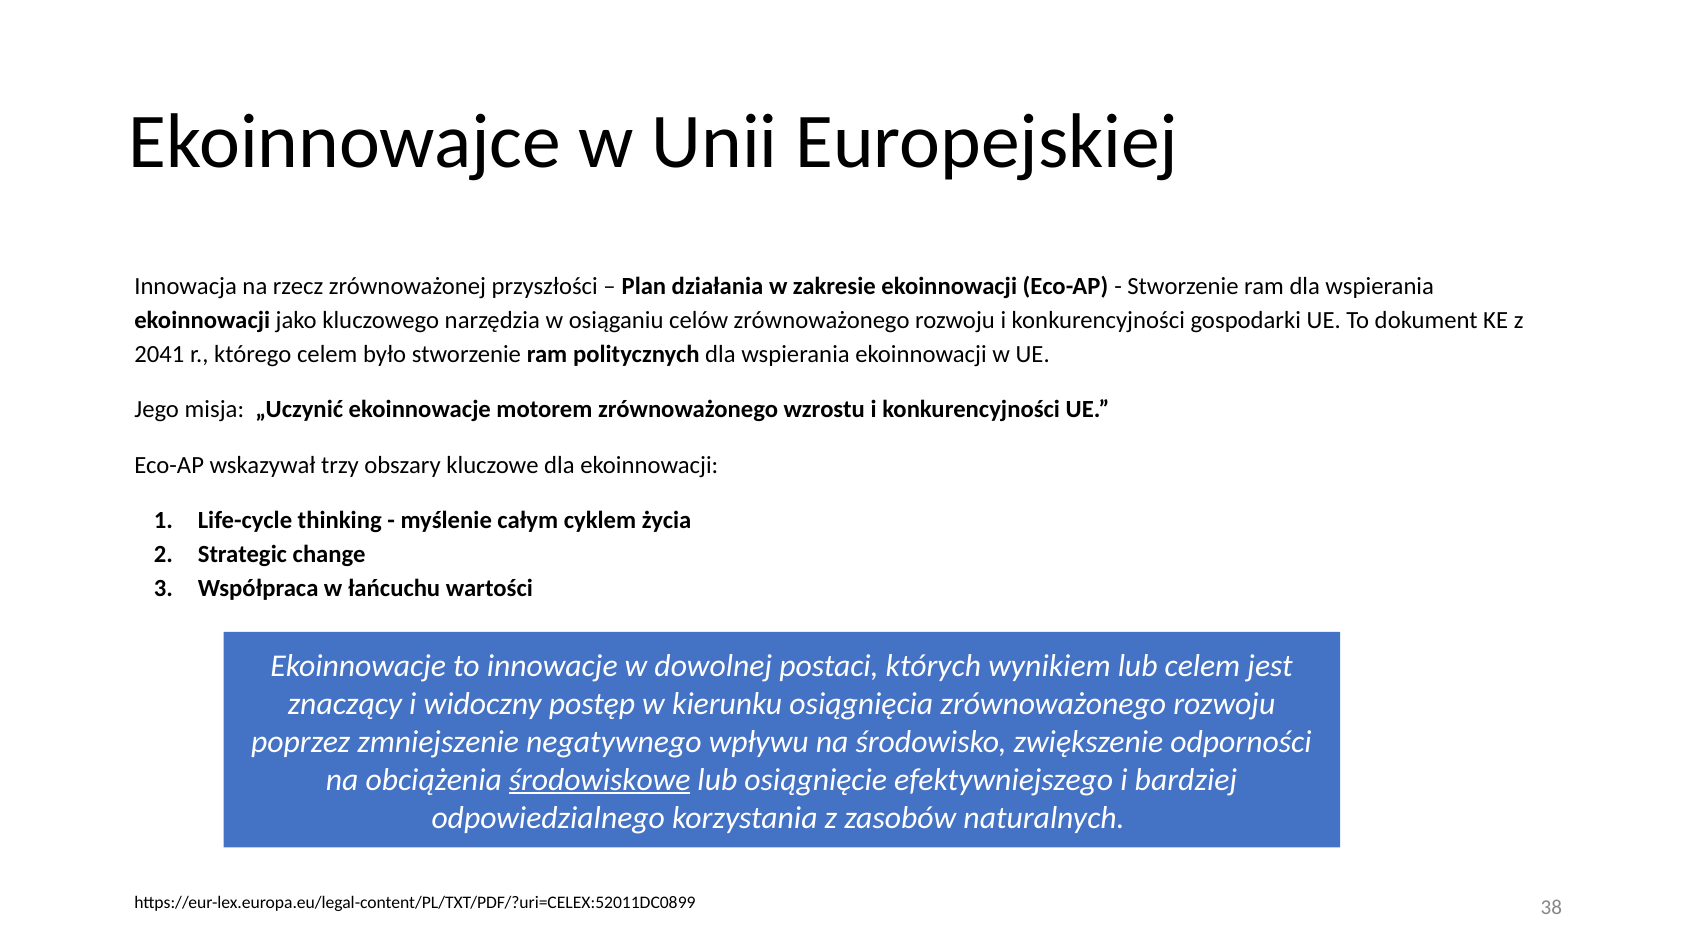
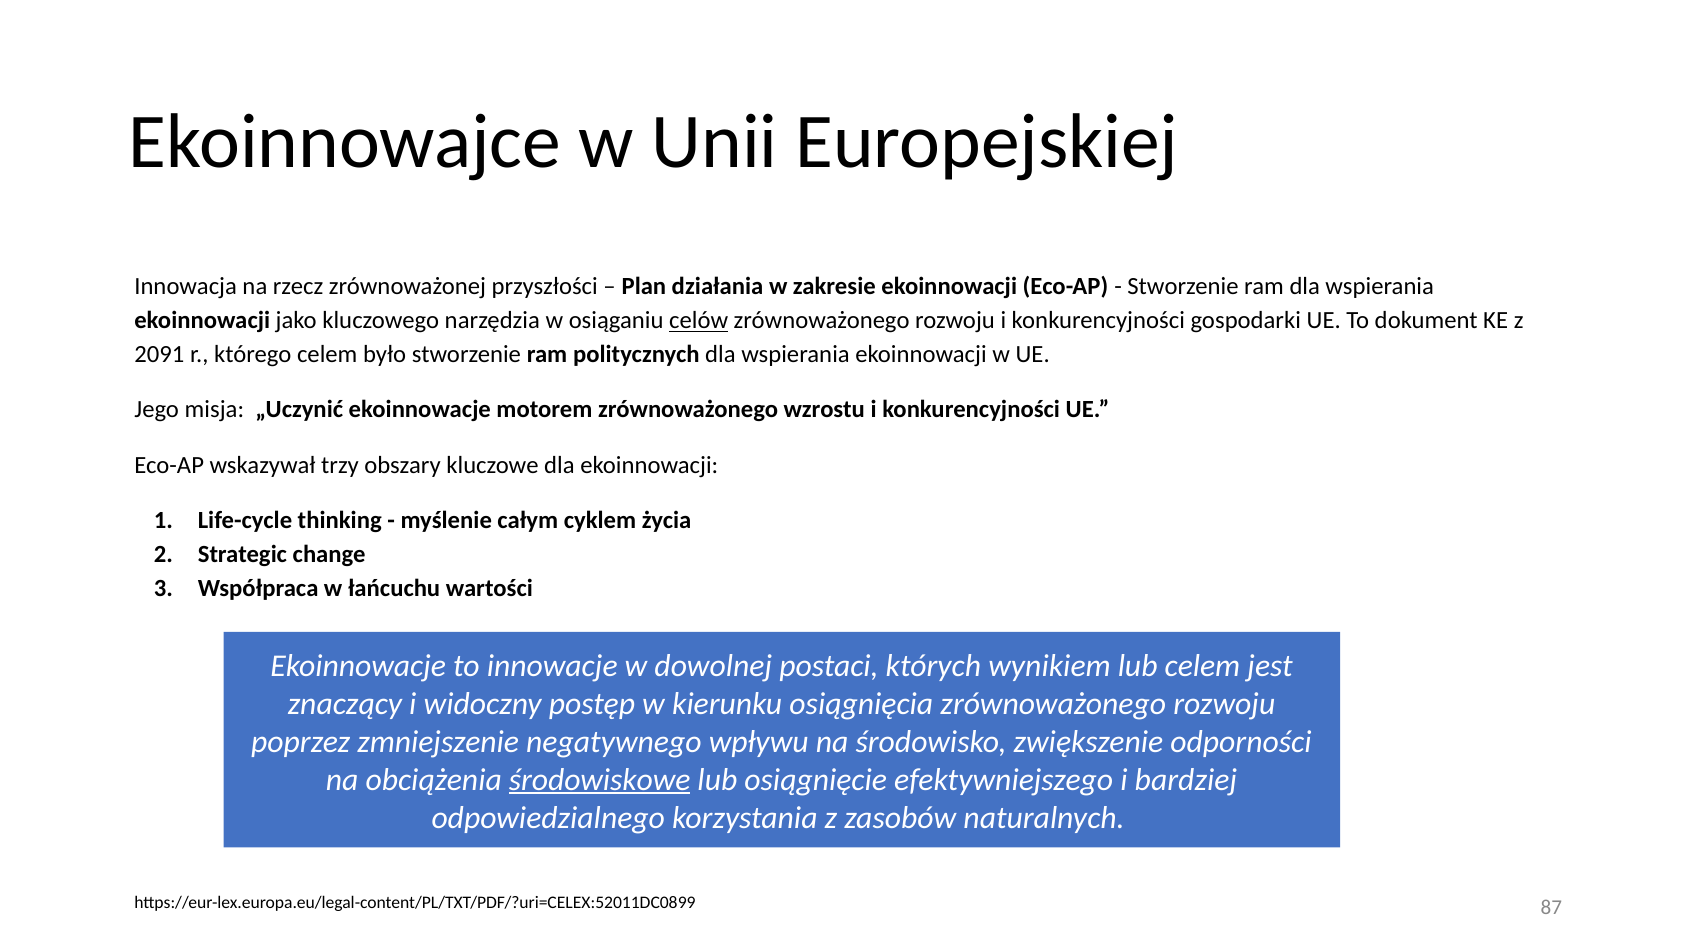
celów underline: none -> present (699, 321)
2041: 2041 -> 2091 (159, 355)
38: 38 -> 87 (1551, 908)
